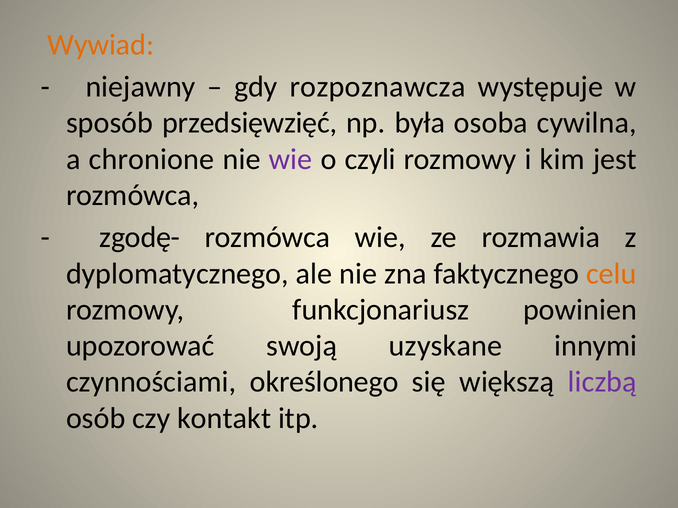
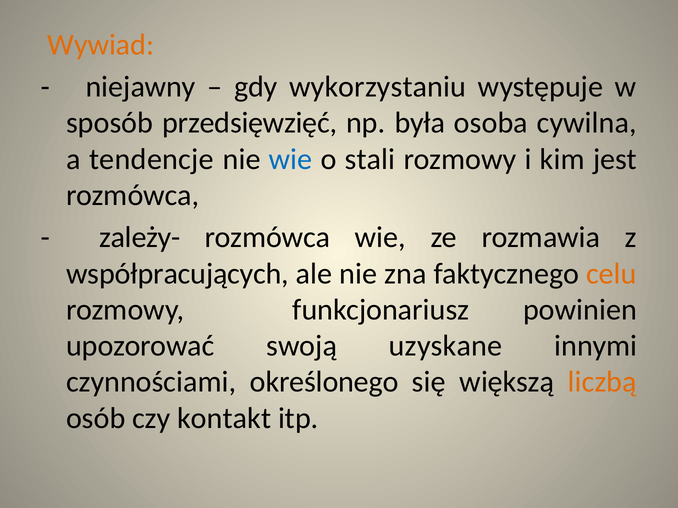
rozpoznawcza: rozpoznawcza -> wykorzystaniu (378, 87)
chronione: chronione -> tendencje (152, 159)
wie colour: purple -> blue (291, 159)
czyli: czyli -> stali (370, 159)
zgodę-: zgodę- -> zależy- (140, 238)
dyplomatycznego: dyplomatycznego -> współpracujących (178, 274)
liczbą colour: purple -> orange (602, 382)
